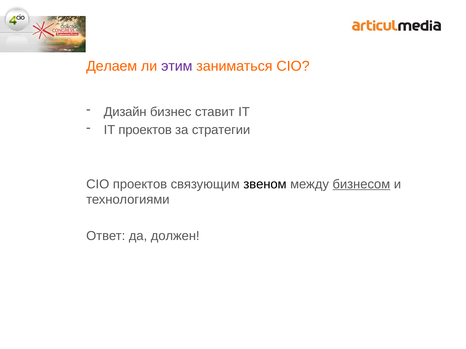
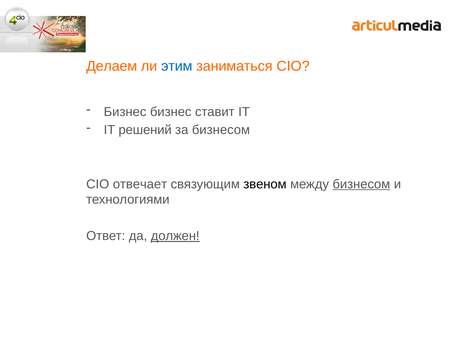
этим colour: purple -> blue (177, 66)
Дизайн: Дизайн -> Бизнес (125, 112)
IT проектов: проектов -> решений (145, 130)
за стратегии: стратегии -> бизнесом (221, 130)
CIO проектов: проектов -> отвечает (140, 184)
должен underline: none -> present (175, 236)
